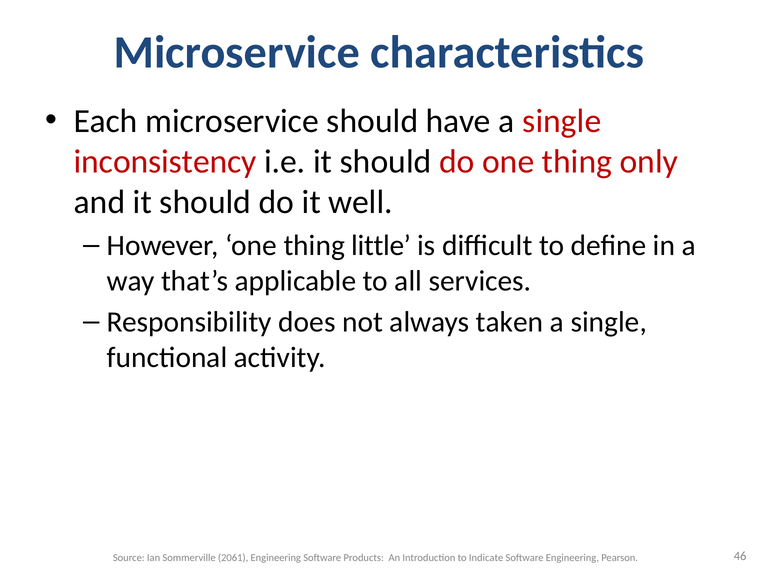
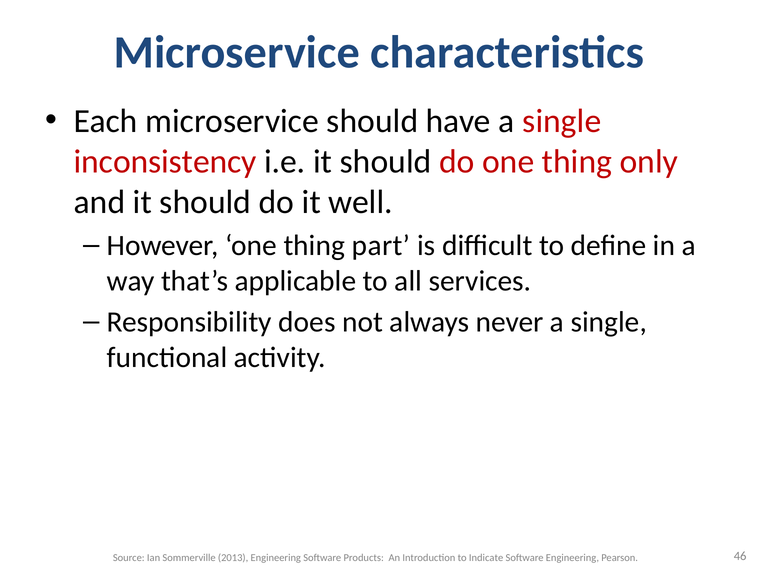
little: little -> part (381, 245)
taken: taken -> never (510, 322)
2061: 2061 -> 2013 (233, 558)
